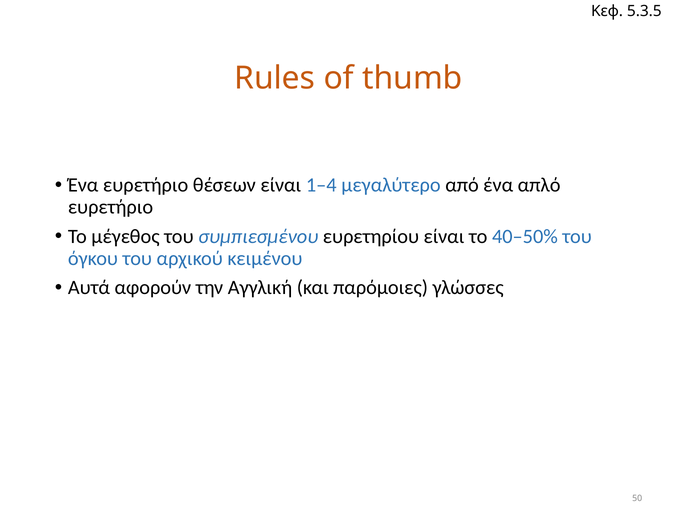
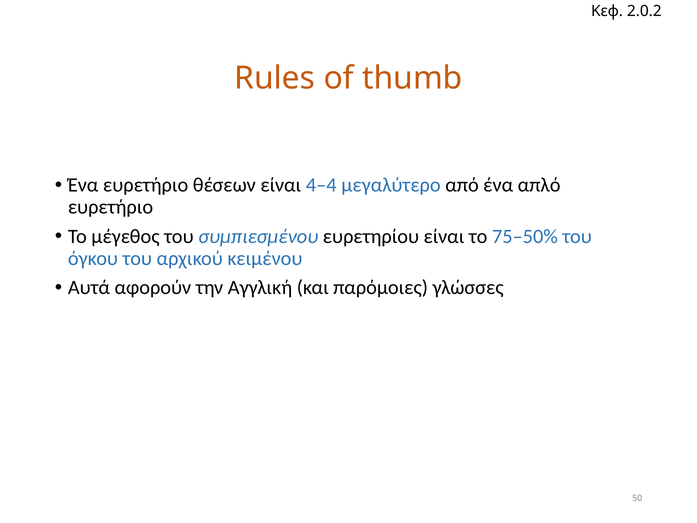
5.3.5: 5.3.5 -> 2.0.2 (644, 11)
1–4: 1–4 -> 4–4 (321, 185)
40–50%: 40–50% -> 75–50% (525, 236)
